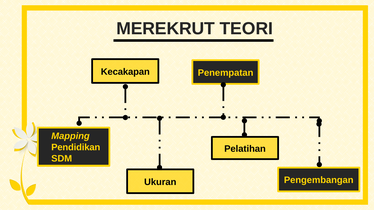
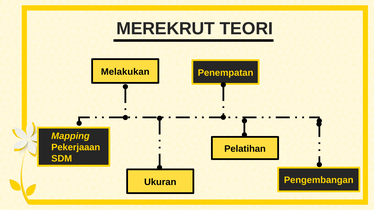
Kecakapan: Kecakapan -> Melakukan (125, 72)
Pendidikan: Pendidikan -> Pekerjaaan (76, 148)
